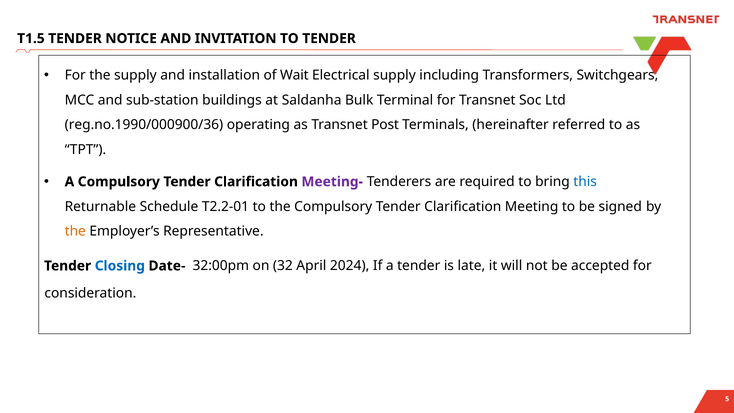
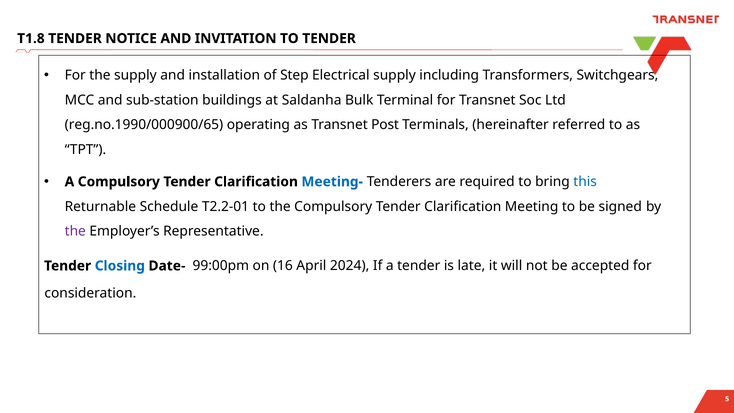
T1.5: T1.5 -> T1.8 (31, 38)
Wait: Wait -> Step (294, 75)
reg.no.1990/000900/36: reg.no.1990/000900/36 -> reg.no.1990/000900/65 (144, 125)
Meeting- colour: purple -> blue (332, 182)
the colour: orange -> purple (75, 231)
32:00pm: 32:00pm -> 99:00pm (221, 266)
32: 32 -> 16 (283, 266)
